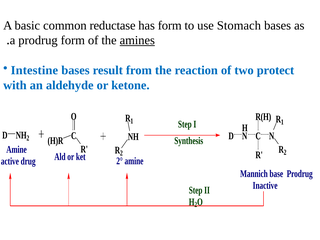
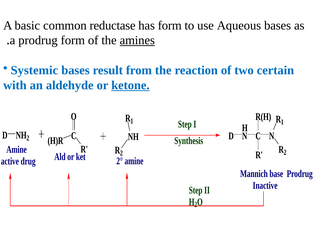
Stomach: Stomach -> Aqueous (239, 25)
Intestine: Intestine -> Systemic (34, 70)
protect: protect -> certain (275, 70)
ketone underline: none -> present (130, 85)
